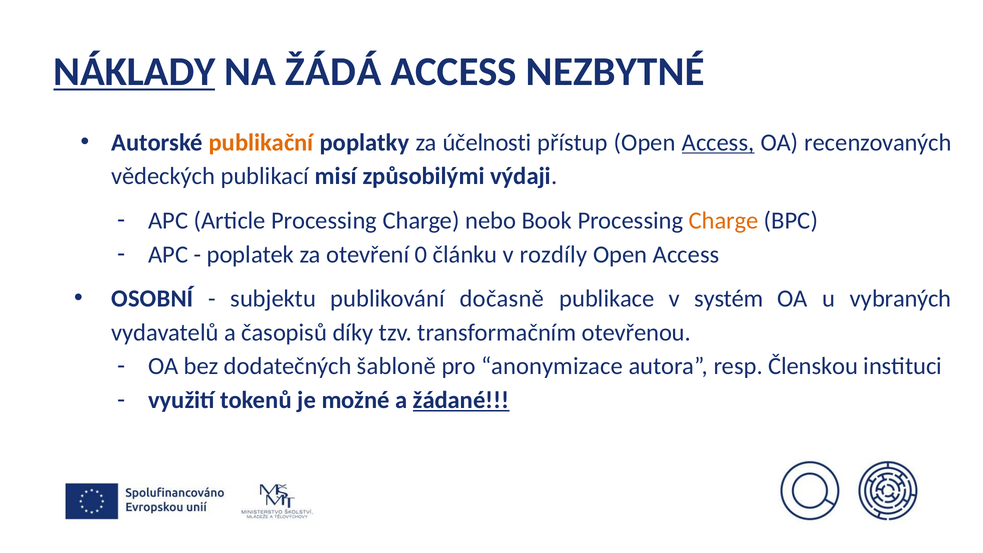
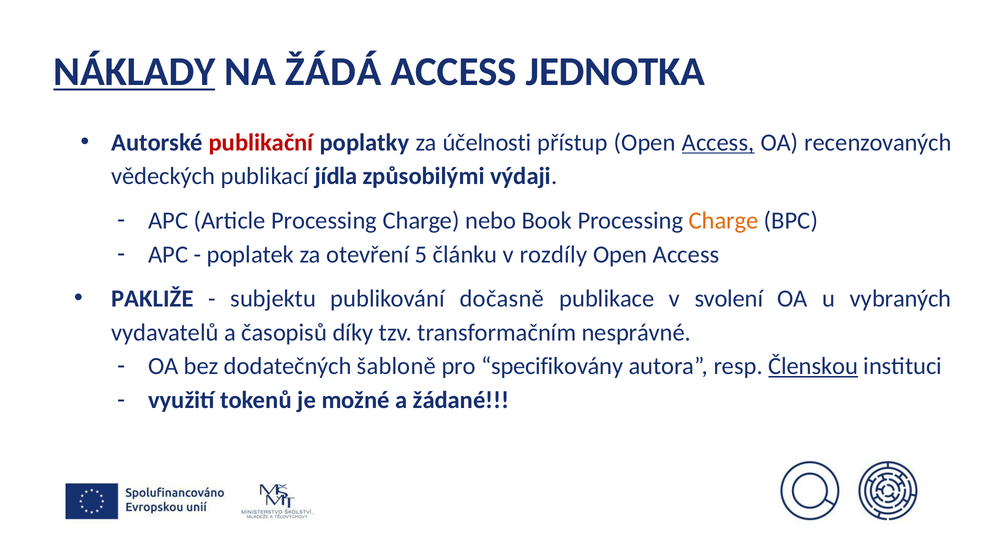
NEZBYTNÉ: NEZBYTNÉ -> JEDNOTKA (615, 72)
publikační colour: orange -> red (261, 142)
misí: misí -> jídla (336, 176)
0: 0 -> 5 (421, 254)
OSOBNÍ: OSOBNÍ -> PAKLIŽE (152, 299)
systém: systém -> svolení (729, 299)
otevřenou: otevřenou -> nesprávné (636, 332)
anonymizace: anonymizace -> specifikovány (552, 366)
Členskou underline: none -> present (813, 366)
žádané underline: present -> none (461, 400)
